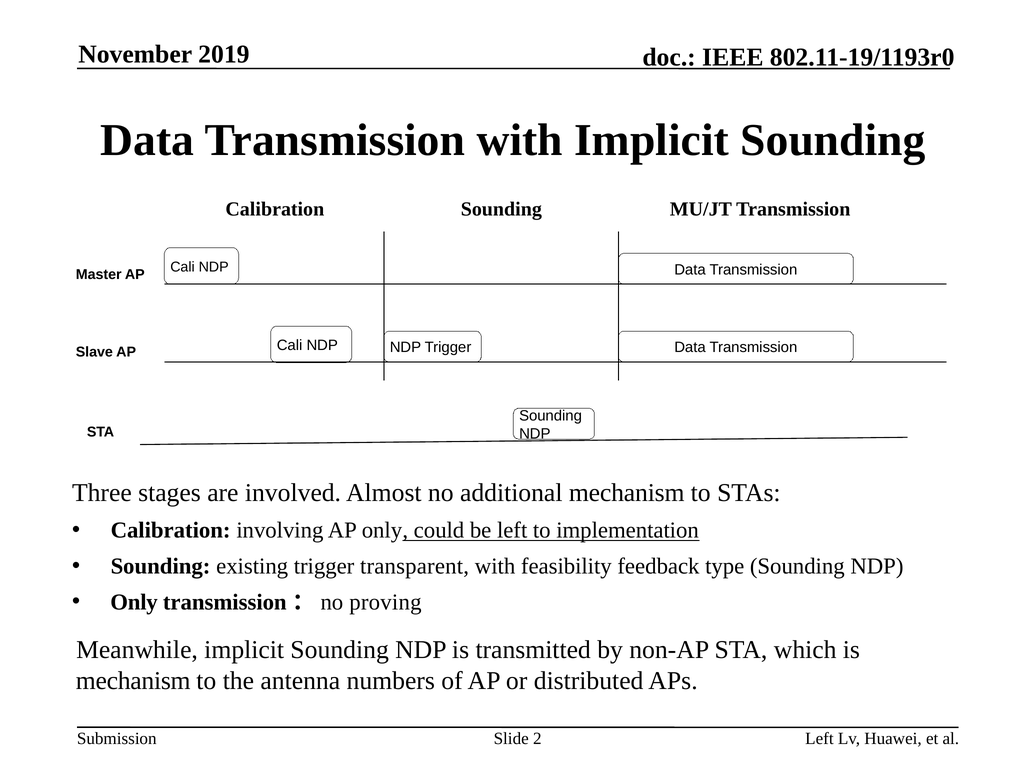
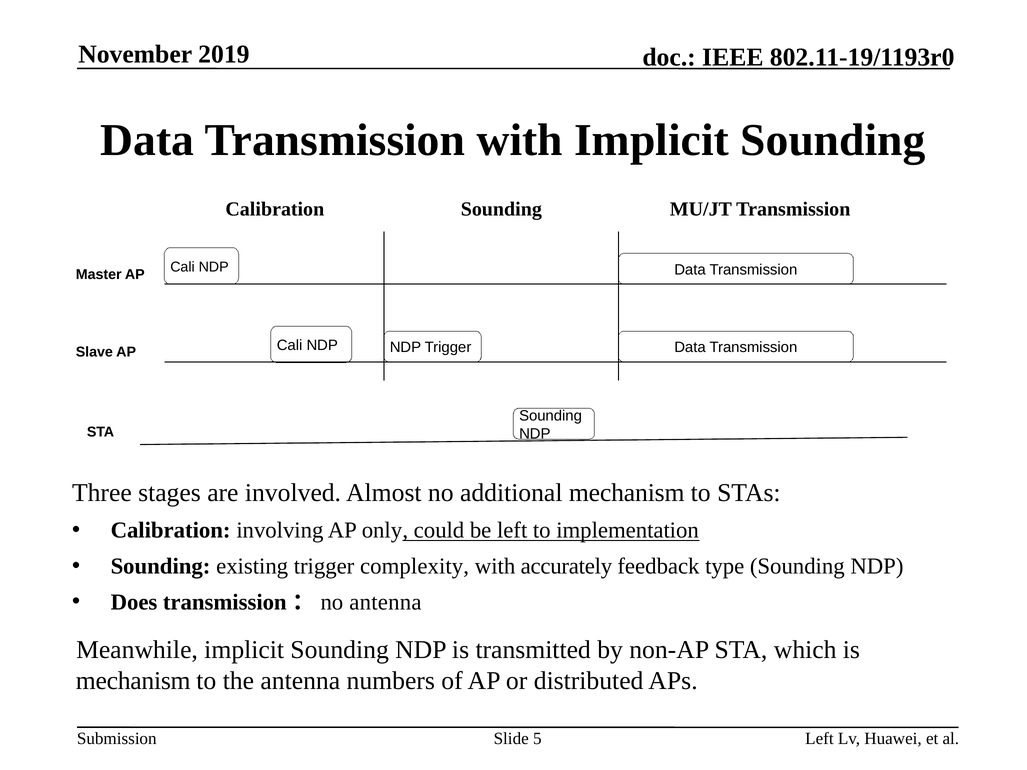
transparent: transparent -> complexity (415, 567)
feasibility: feasibility -> accurately (566, 567)
Only: Only -> Does (134, 602)
proving: proving -> antenna (385, 602)
2: 2 -> 5 (537, 739)
